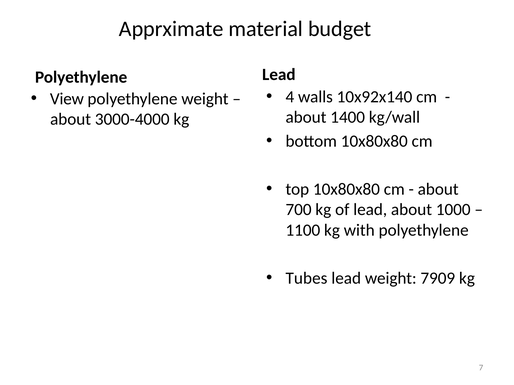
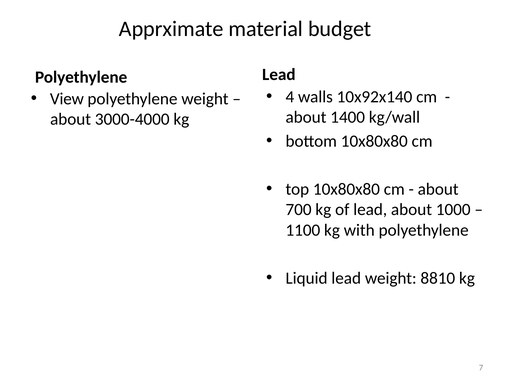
Tubes: Tubes -> Liquid (307, 278)
7909: 7909 -> 8810 (438, 278)
